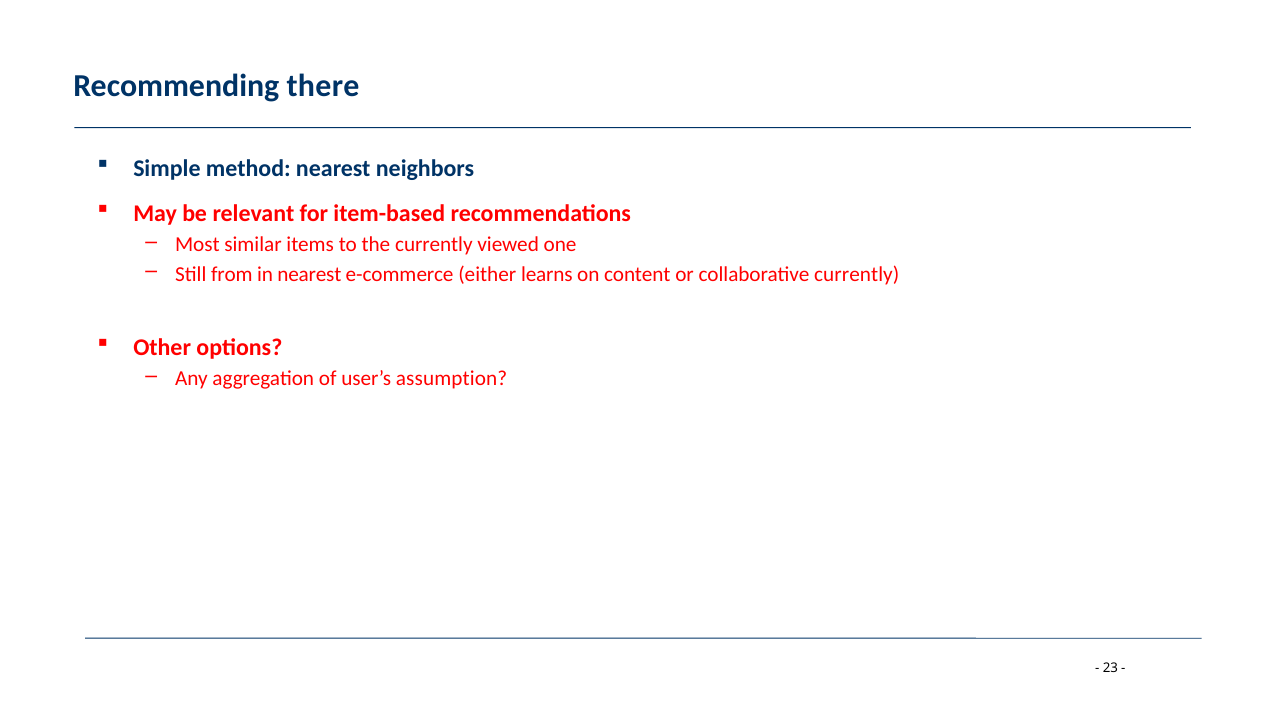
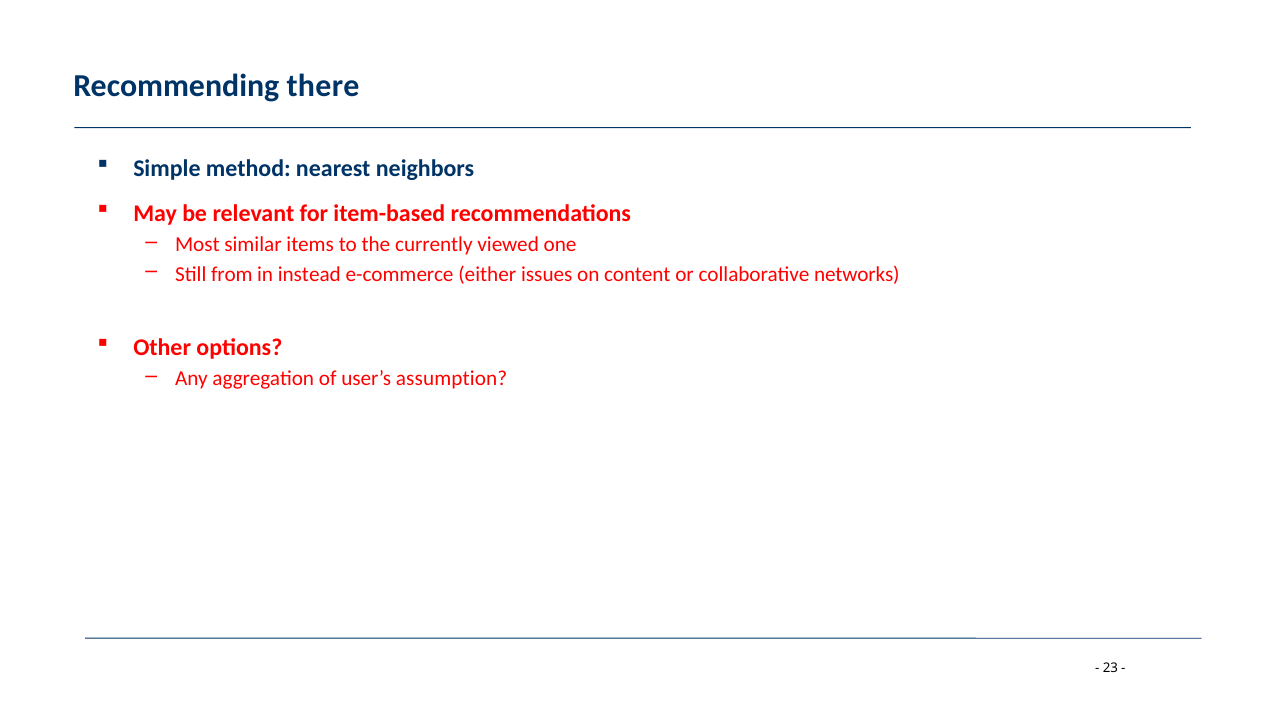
in nearest: nearest -> instead (309, 274)
learns: learns -> issues (547, 274)
collaborative currently: currently -> networks (857, 274)
